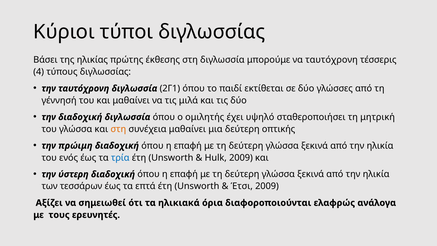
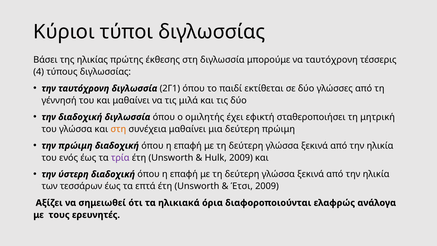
υψηλό: υψηλό -> εφικτή (260, 117)
δεύτερη οπτικής: οπτικής -> πρώιμη (278, 129)
τρία colour: blue -> purple (120, 158)
